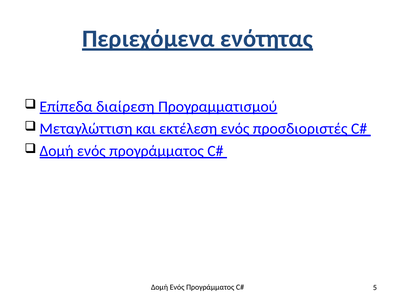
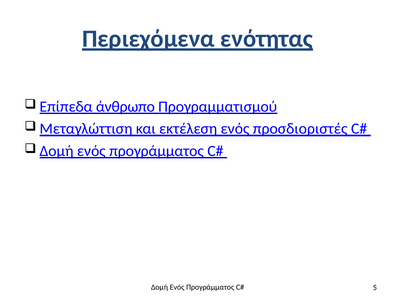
διαίρεση: διαίρεση -> άνθρωπο (125, 106)
